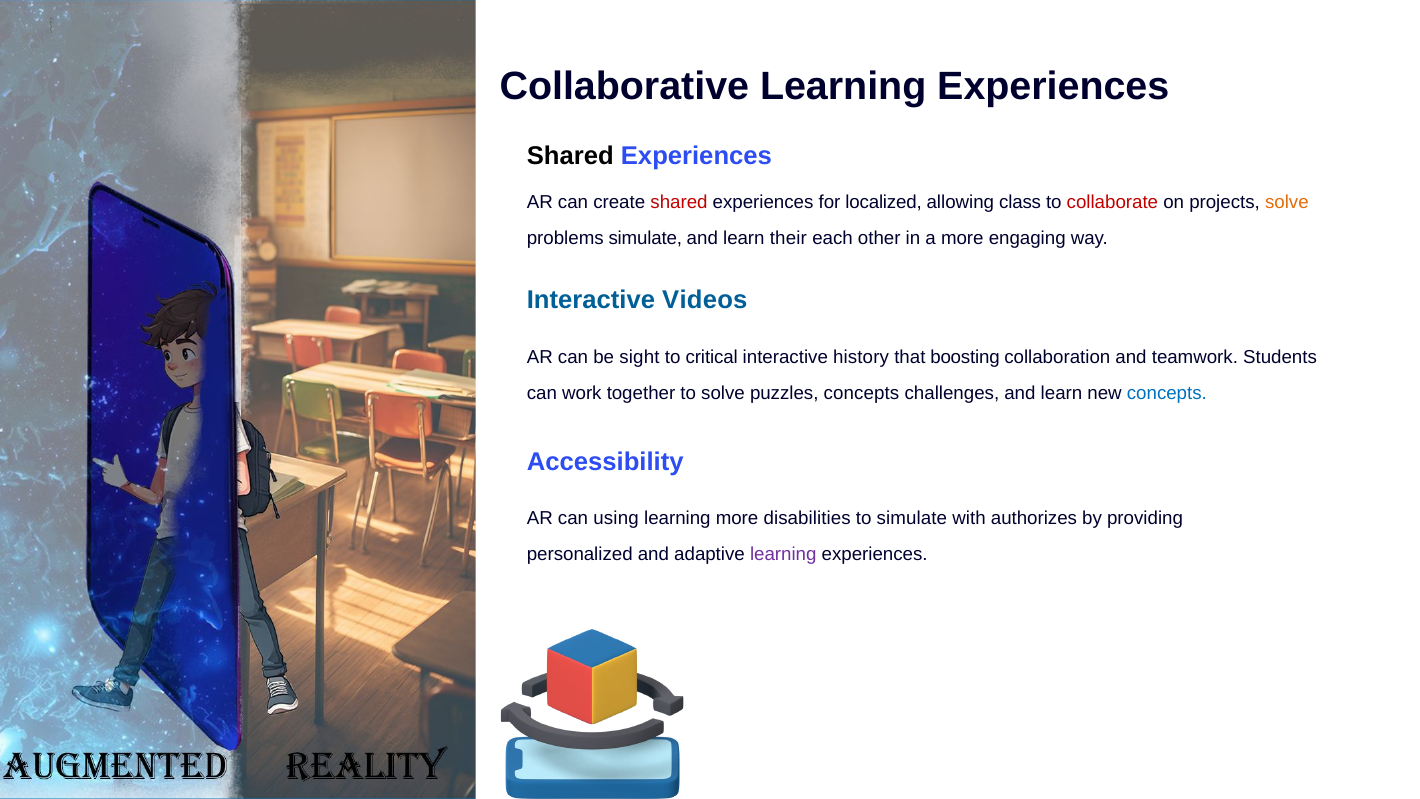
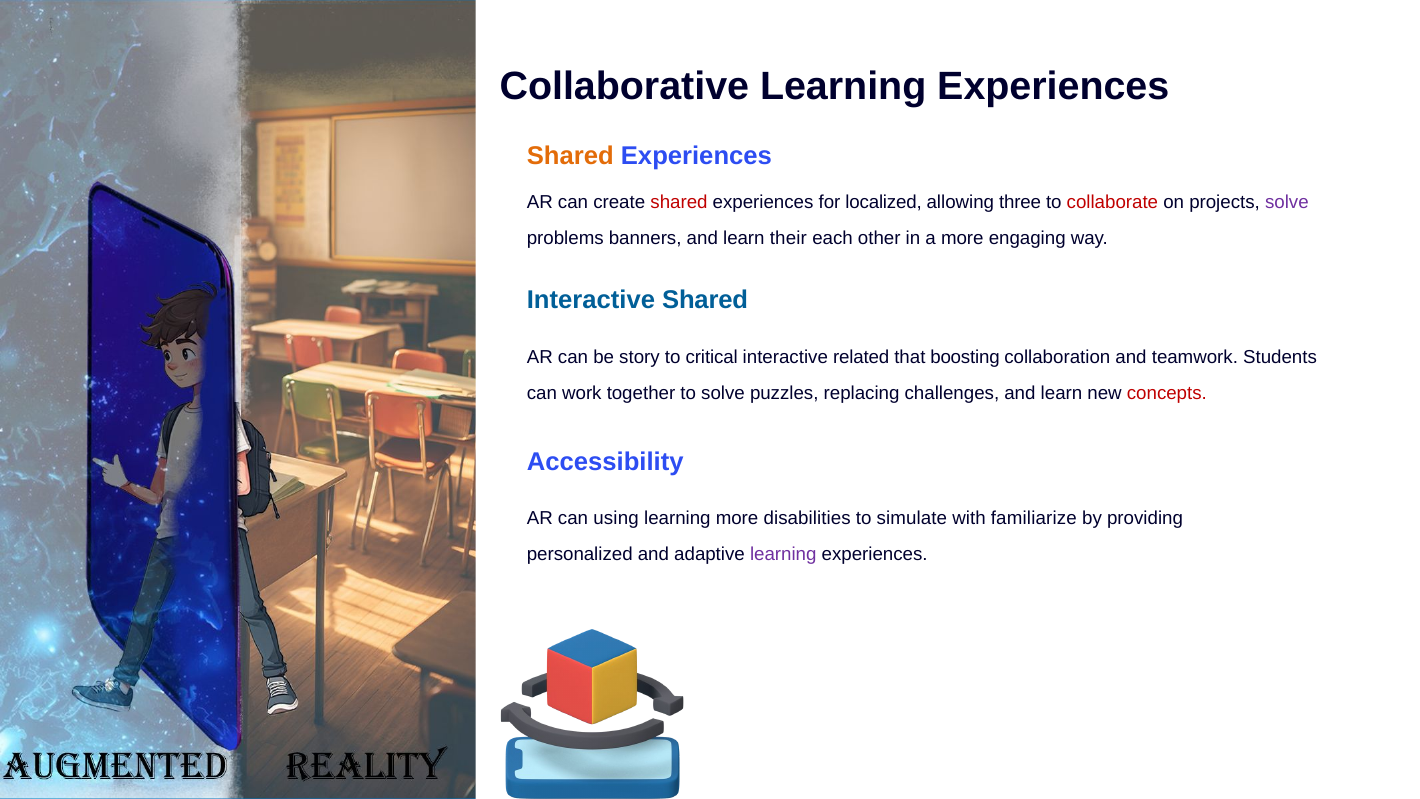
Shared colour: black -> orange (570, 156)
class: class -> three (1020, 202)
solve colour: orange -> purple (1287, 202)
problems simulate: simulate -> banners (645, 238)
Interactive Videos: Videos -> Shared (705, 300)
sight: sight -> story (639, 357)
history: history -> related (861, 357)
puzzles concepts: concepts -> replacing (862, 393)
concepts colour: blue -> red (1167, 393)
authorizes: authorizes -> familiarize (1034, 518)
